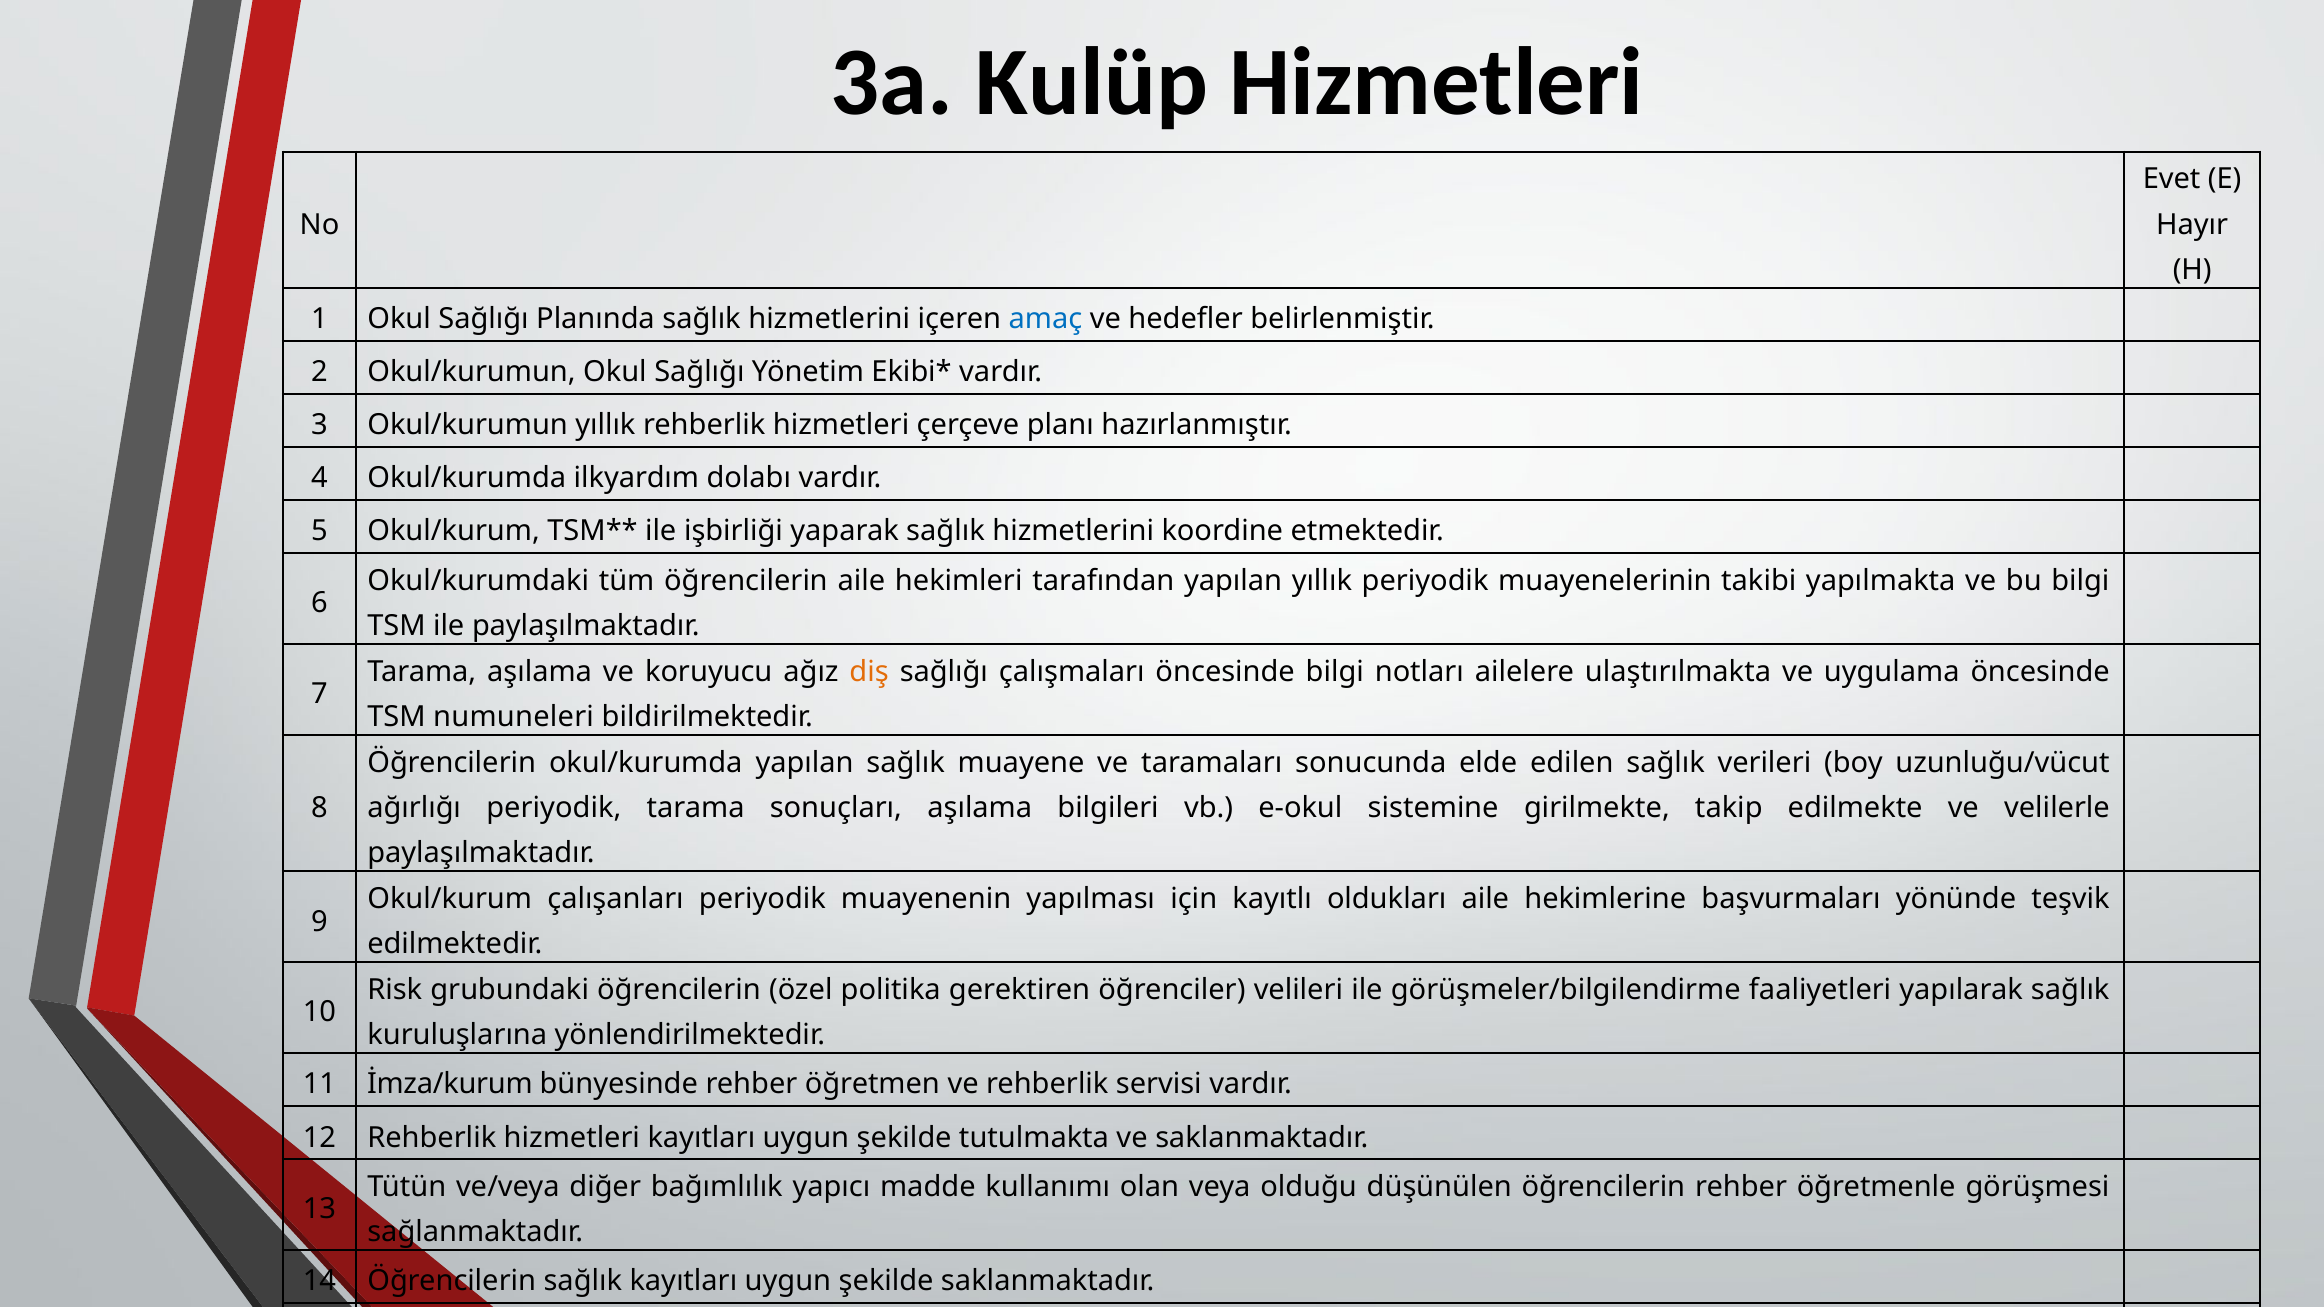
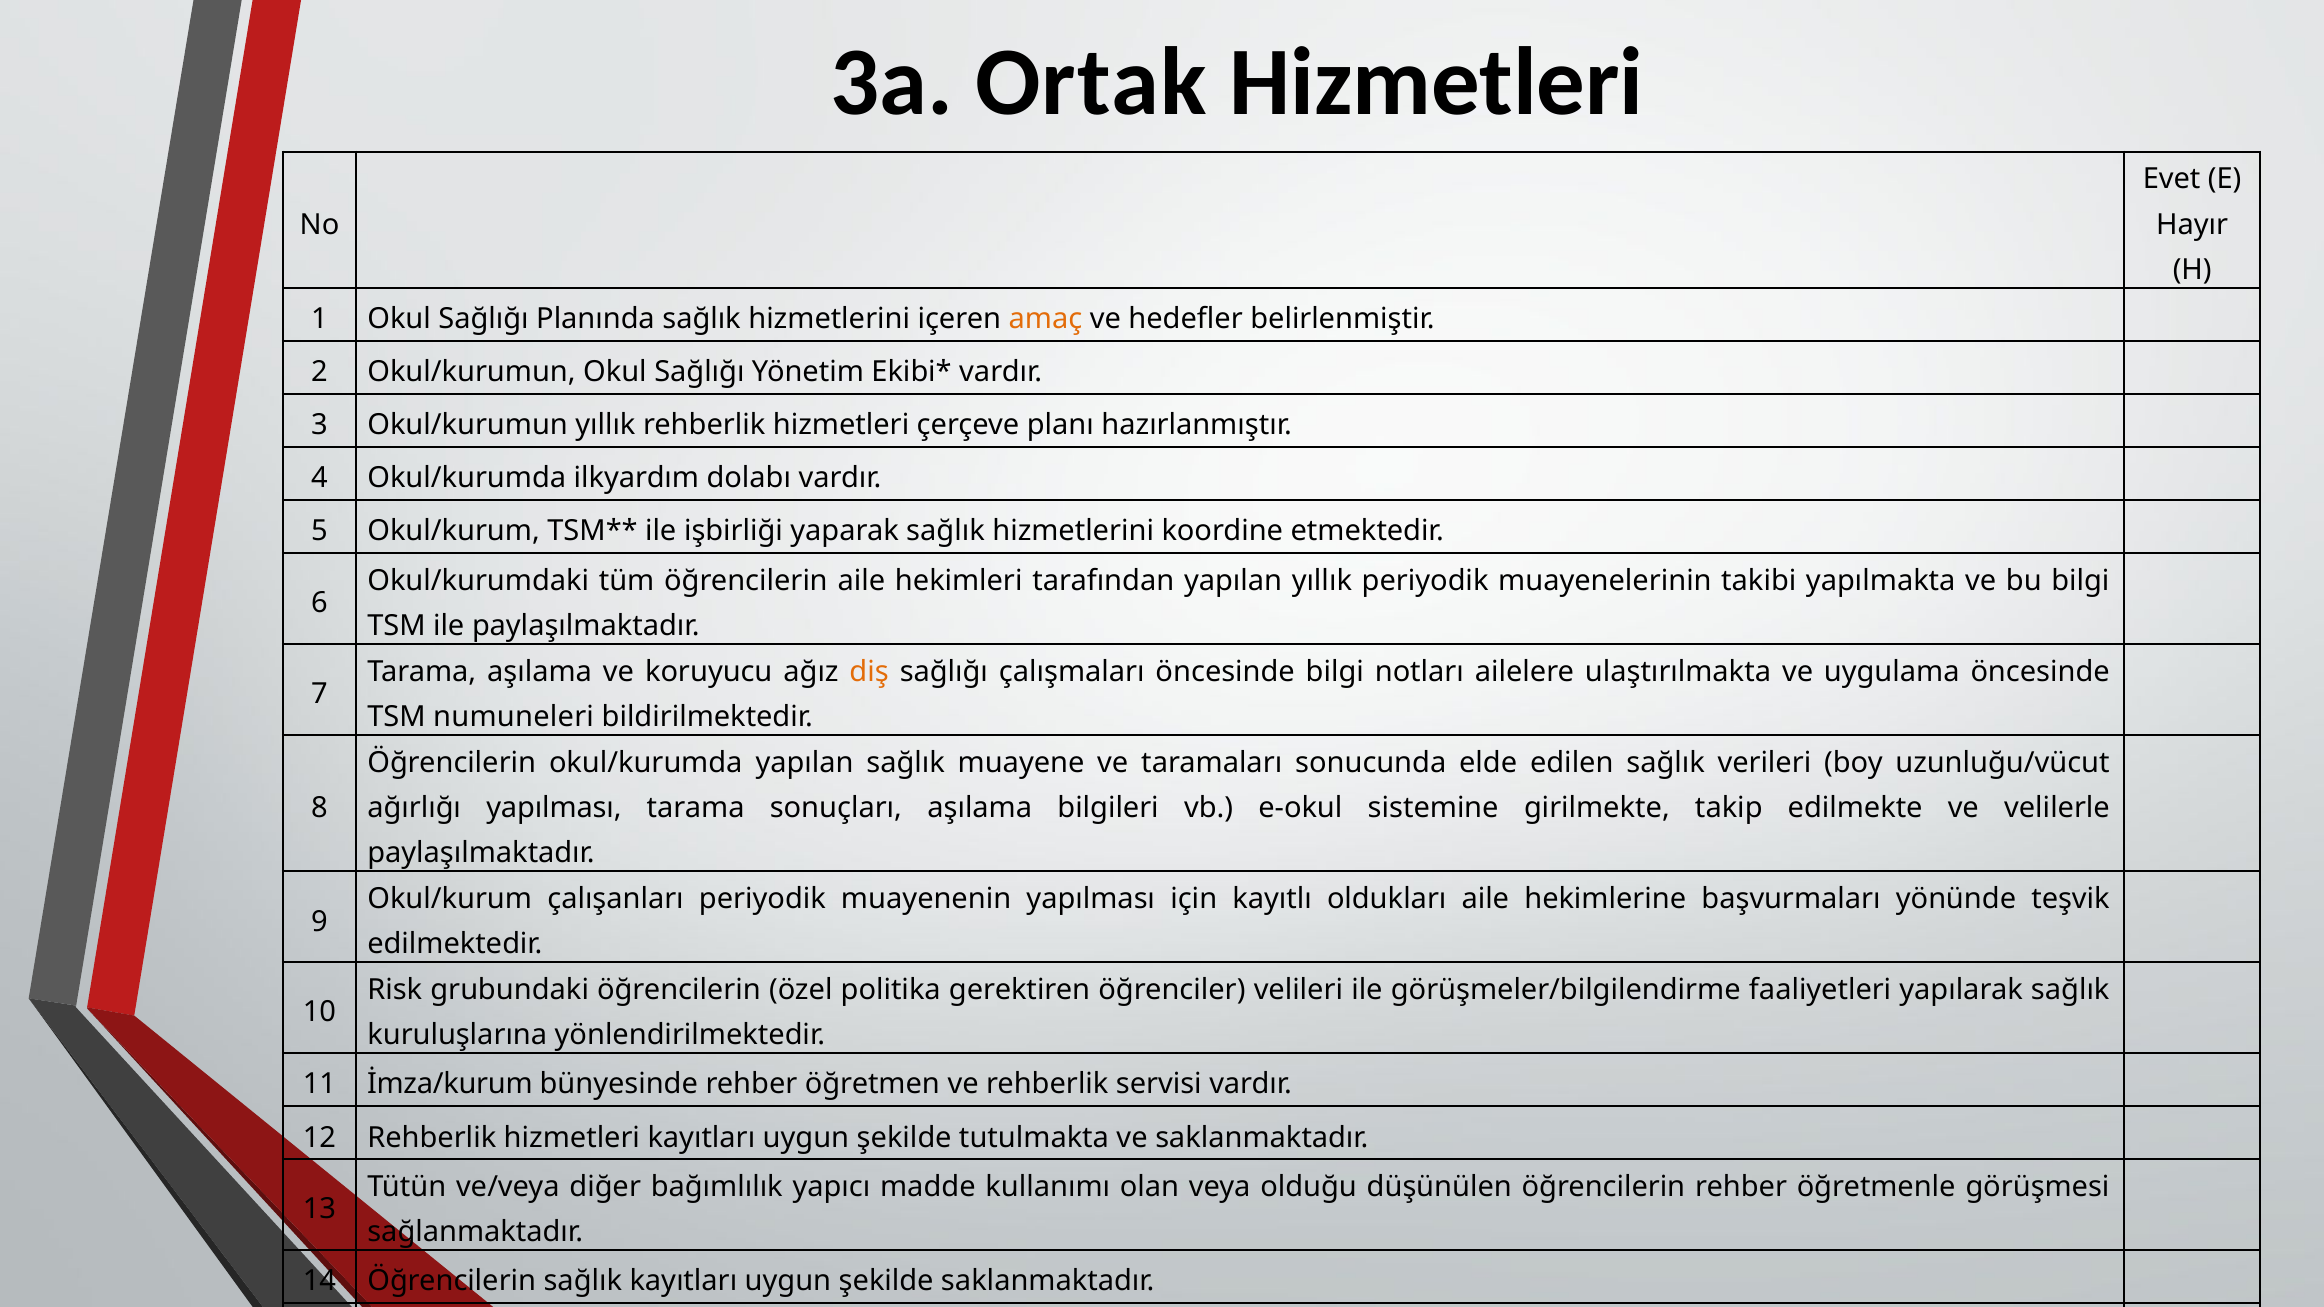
3a Kulüp: Kulüp -> Ortak (1091, 83)
amaç colour: blue -> orange (1045, 319)
ağırlığı periyodik: periyodik -> yapılması (554, 808)
